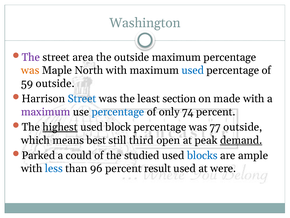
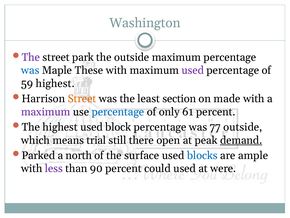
area: area -> park (83, 57)
was colour: orange -> blue (30, 70)
North: North -> These (89, 70)
used colour: blue -> purple (193, 70)
59 outside: outside -> highest (55, 83)
Street colour: blue -> orange (82, 99)
74: 74 -> 61 (188, 112)
highest underline: present -> none (60, 127)
best: best -> trial (96, 140)
third: third -> there (141, 140)
could: could -> north (79, 155)
studied: studied -> surface (142, 155)
less colour: blue -> purple (54, 168)
96: 96 -> 90 (96, 168)
result: result -> could (158, 168)
